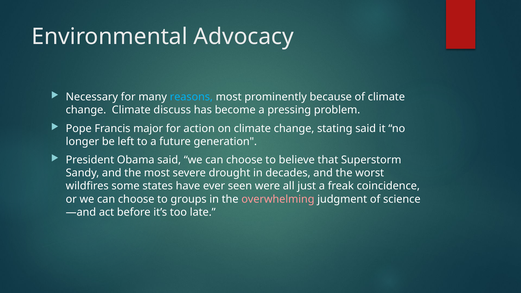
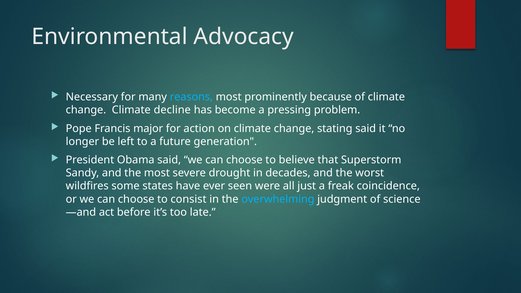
discuss: discuss -> decline (172, 110)
groups: groups -> consist (189, 199)
overwhelming colour: pink -> light blue (278, 199)
